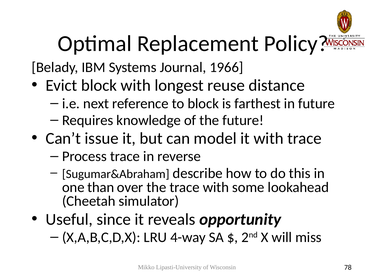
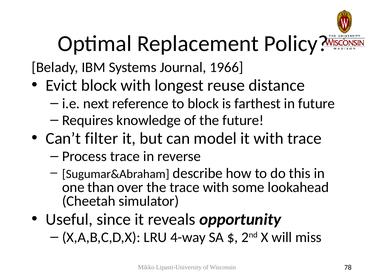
issue: issue -> filter (102, 139)
